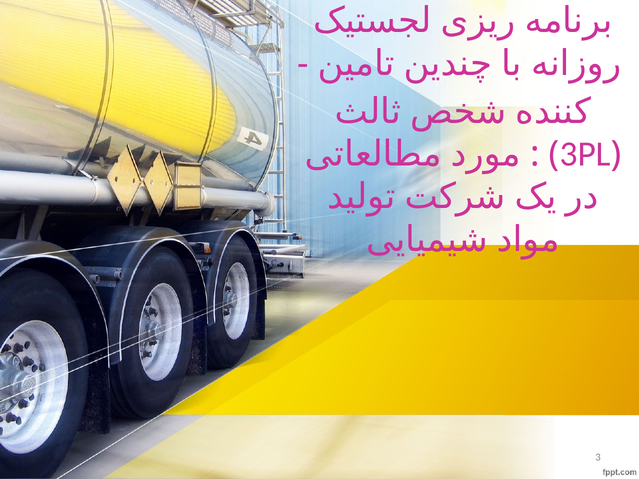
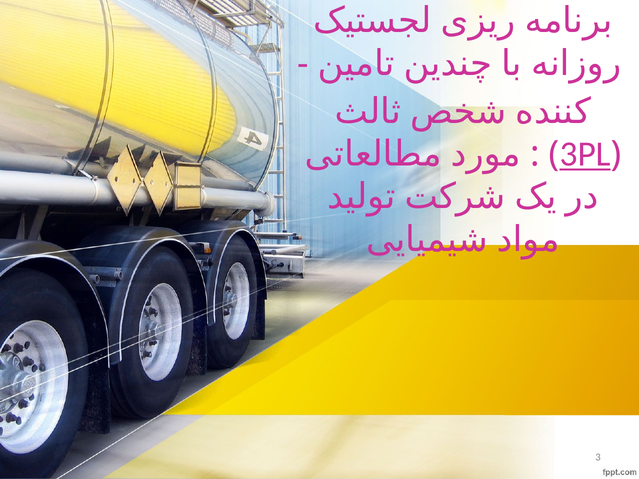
3PL underline: none -> present (585, 154)
